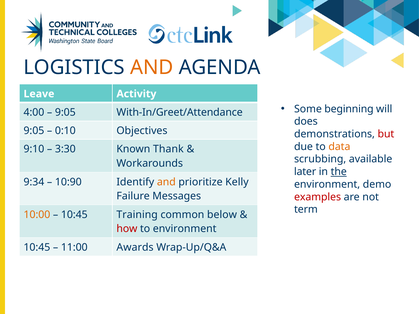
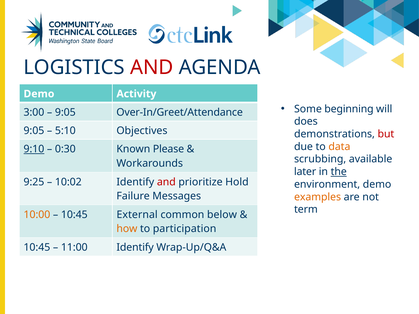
AND colour: orange -> red (152, 67)
Leave: Leave -> Demo (39, 94)
4:00: 4:00 -> 3:00 (34, 112)
With-In/Greet/Attendance: With-In/Greet/Attendance -> Over-In/Greet/Attendance (180, 112)
0:10: 0:10 -> 5:10 (65, 131)
9:10 underline: none -> present (34, 149)
3:30: 3:30 -> 0:30 (65, 149)
Thank: Thank -> Please (168, 149)
9:34: 9:34 -> 9:25 (34, 182)
10:90: 10:90 -> 10:02 (68, 182)
and colour: orange -> red (166, 182)
Kelly: Kelly -> Hold (237, 182)
examples colour: red -> orange (318, 197)
Training: Training -> External (137, 215)
how colour: red -> orange (127, 229)
to environment: environment -> participation (185, 229)
11:00 Awards: Awards -> Identify (135, 247)
